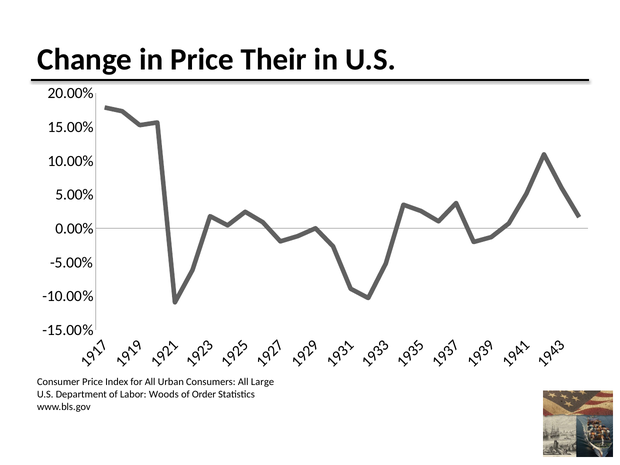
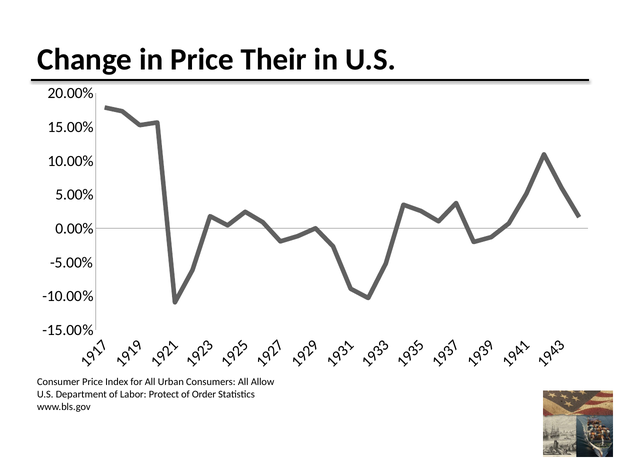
Large: Large -> Allow (263, 382)
Woods: Woods -> Protect (164, 394)
